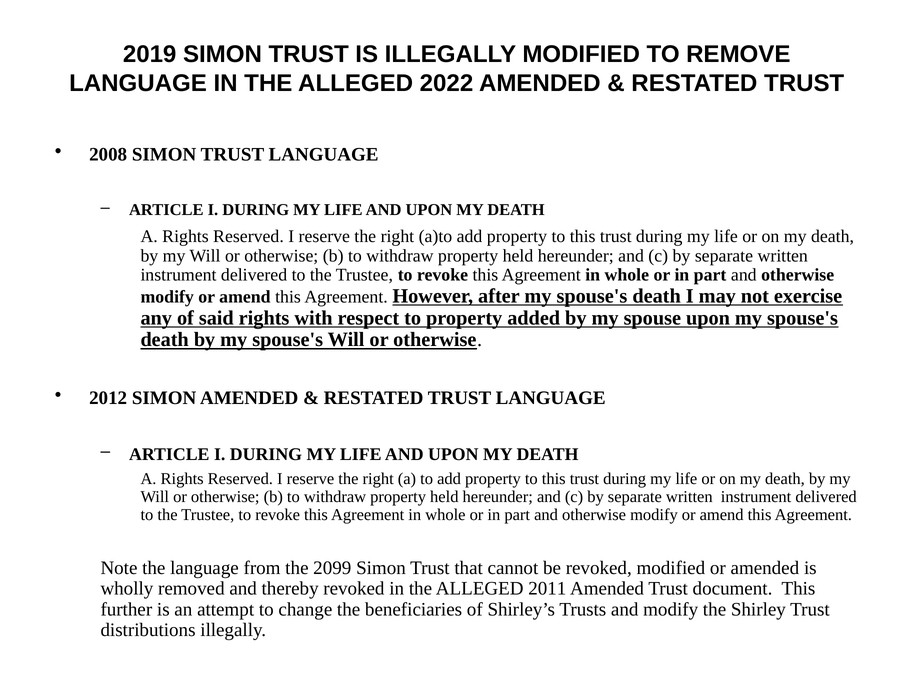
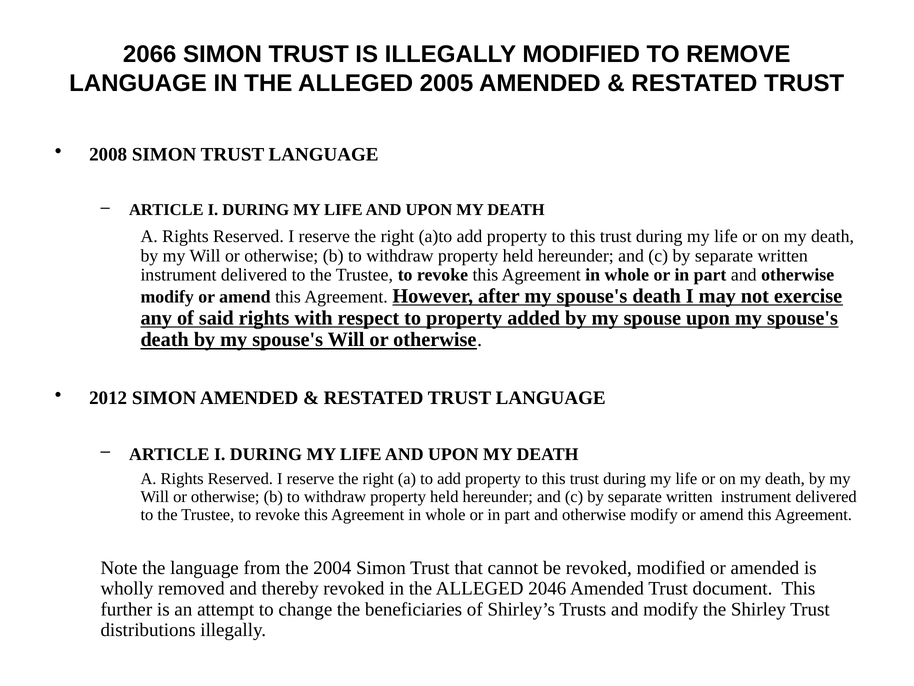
2019: 2019 -> 2066 (150, 54)
2022: 2022 -> 2005 (446, 83)
2099: 2099 -> 2004 (332, 568)
2011: 2011 -> 2046 (547, 588)
